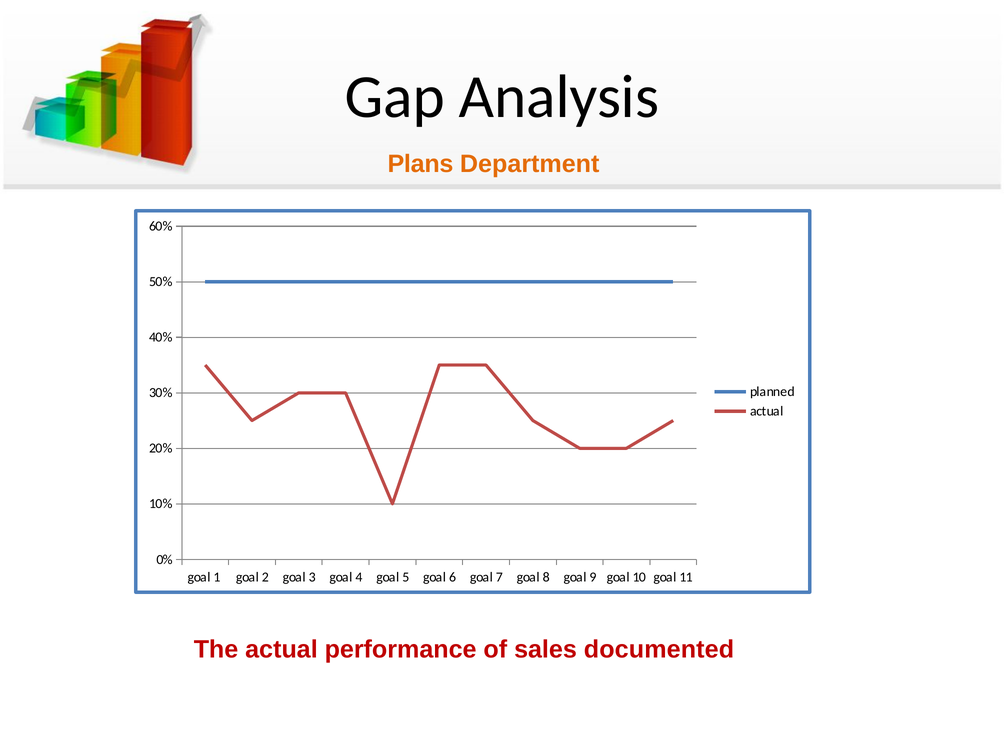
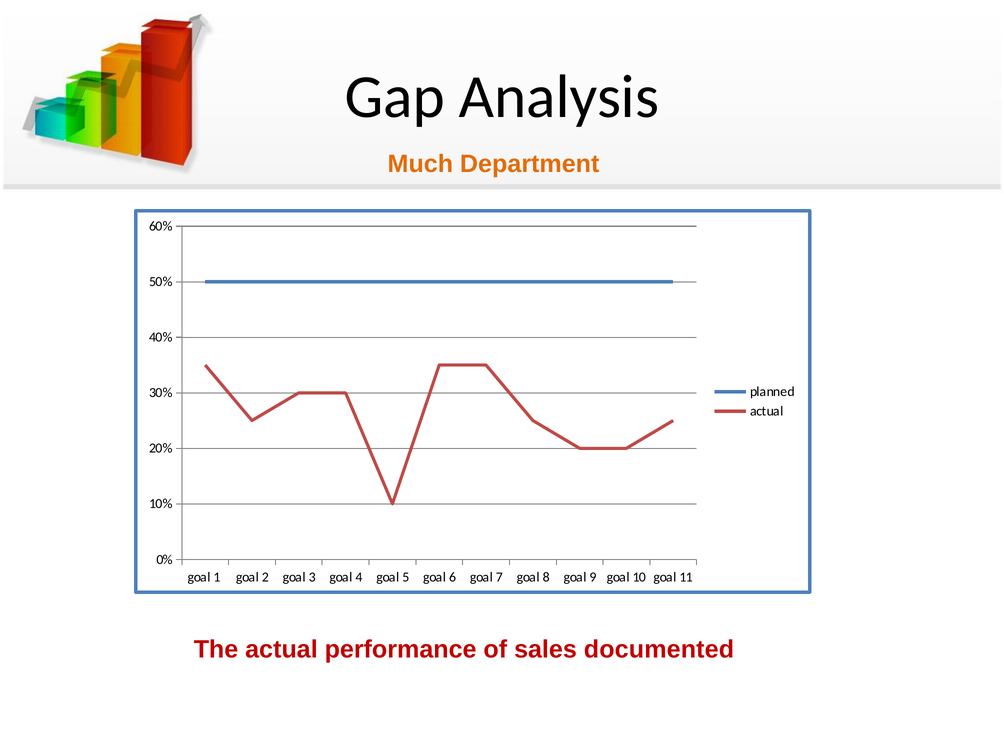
Plans: Plans -> Much (420, 164)
